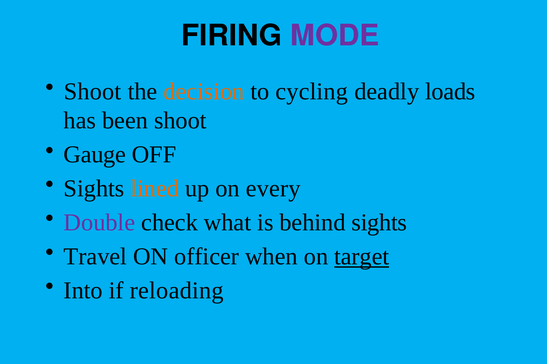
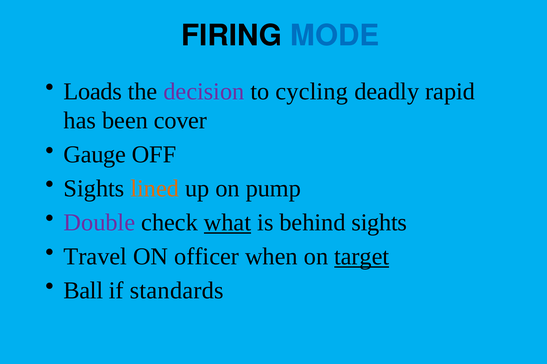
MODE colour: purple -> blue (335, 36)
Shoot: Shoot -> Loads (93, 92)
decision colour: orange -> purple (204, 92)
loads: loads -> rapid (450, 92)
been shoot: shoot -> cover (180, 121)
every: every -> pump (273, 189)
what underline: none -> present (228, 223)
Into: Into -> Ball (83, 291)
reloading: reloading -> standards (177, 291)
